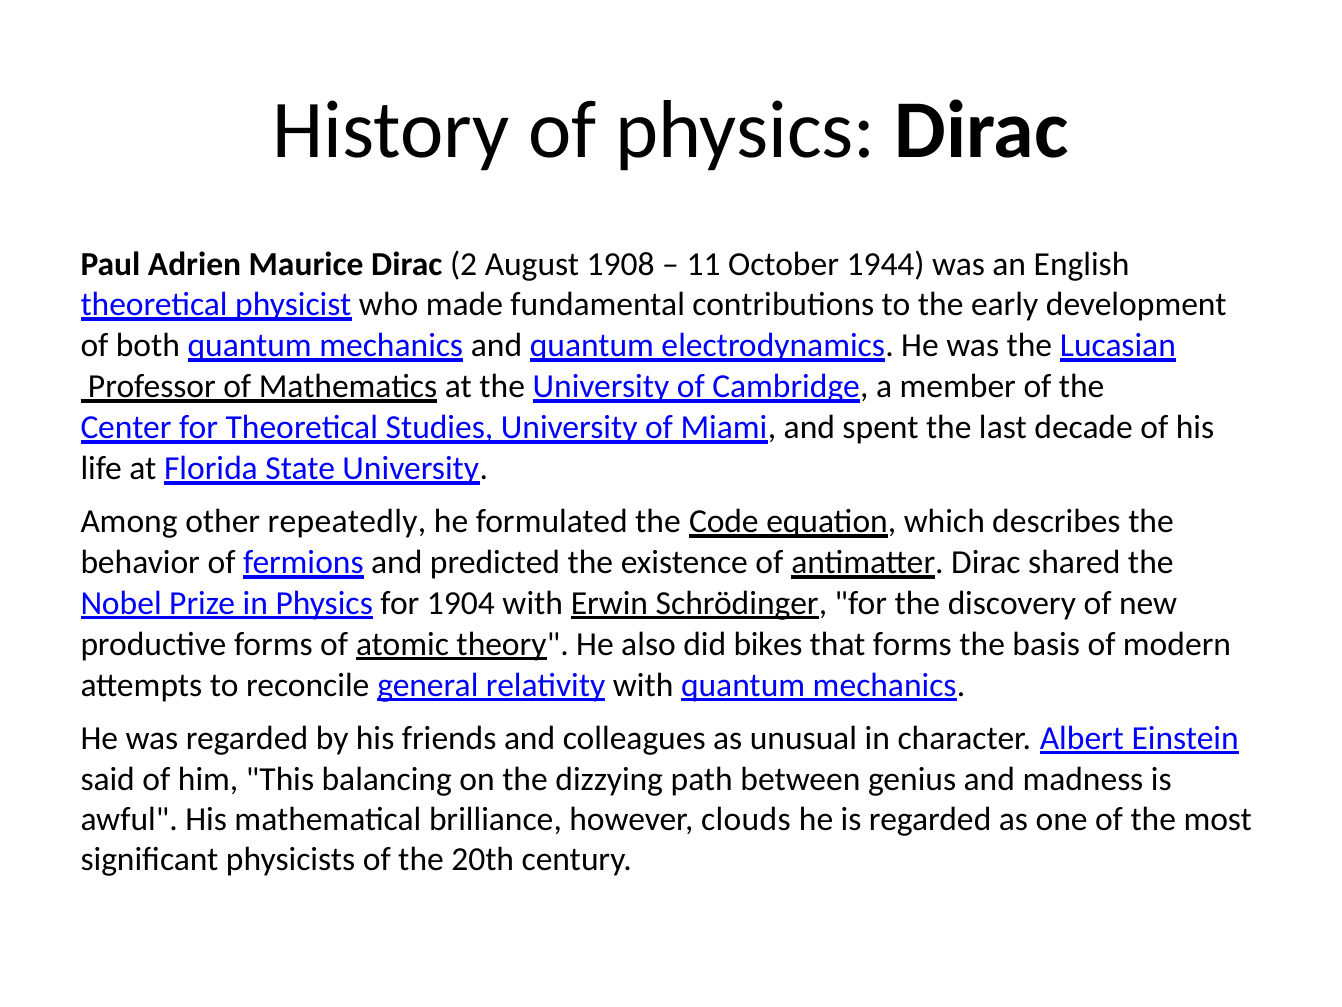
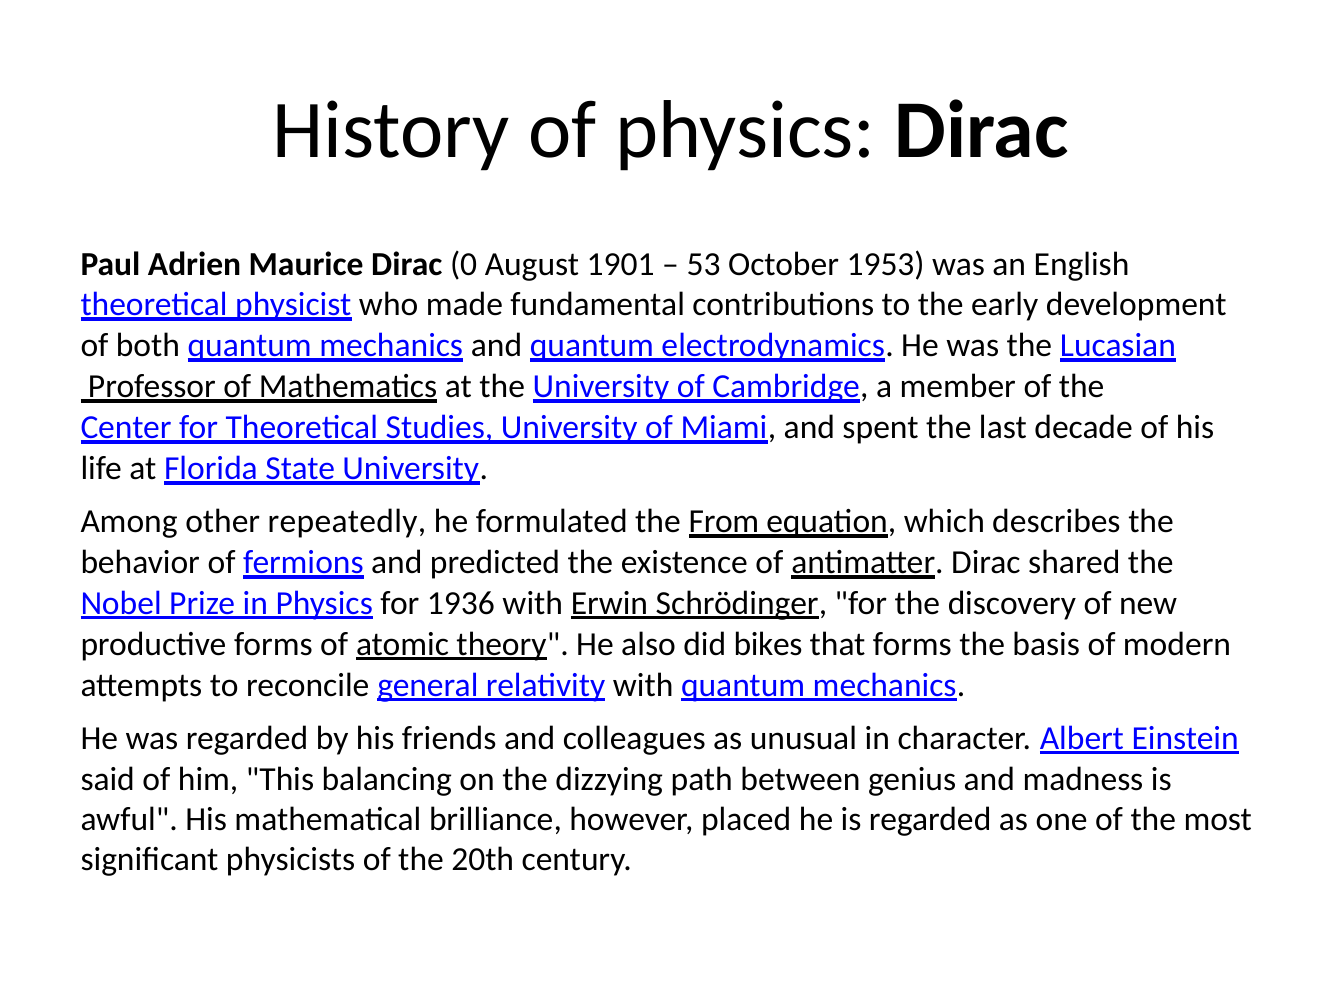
2: 2 -> 0 (464, 264)
1908: 1908 -> 1901 (621, 264)
11: 11 -> 53 (704, 264)
1944: 1944 -> 1953 (886, 264)
Code: Code -> From (724, 521)
1904: 1904 -> 1936 (461, 603)
clouds: clouds -> placed (746, 819)
